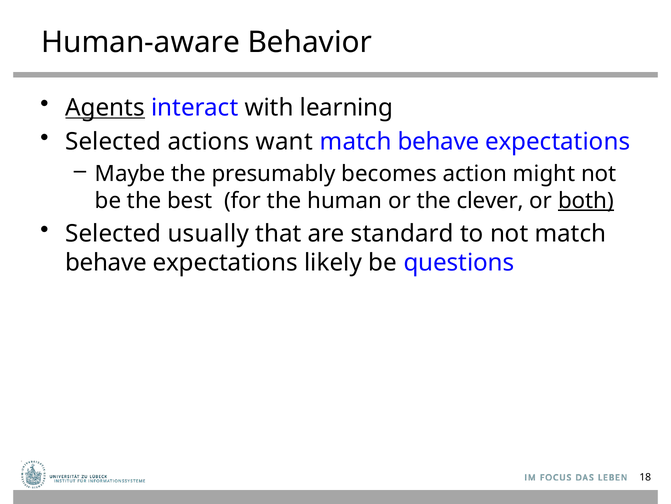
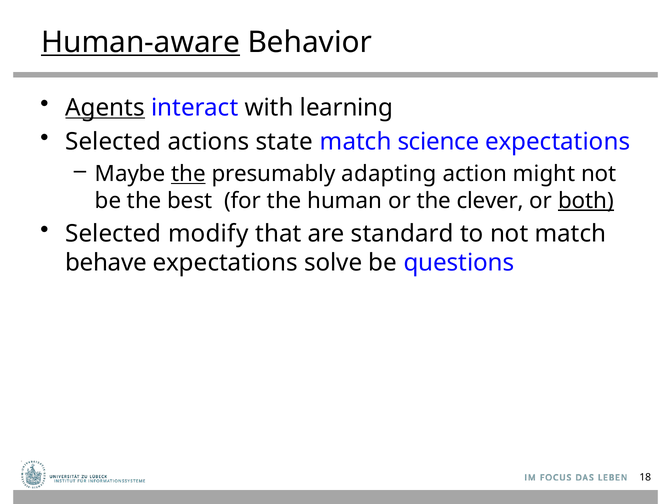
Human-aware underline: none -> present (140, 42)
want: want -> state (284, 141)
behave: behave -> science (439, 141)
the underline: none -> present (188, 174)
becomes: becomes -> adapting (389, 174)
usually: usually -> modify (208, 233)
likely: likely -> solve (333, 262)
